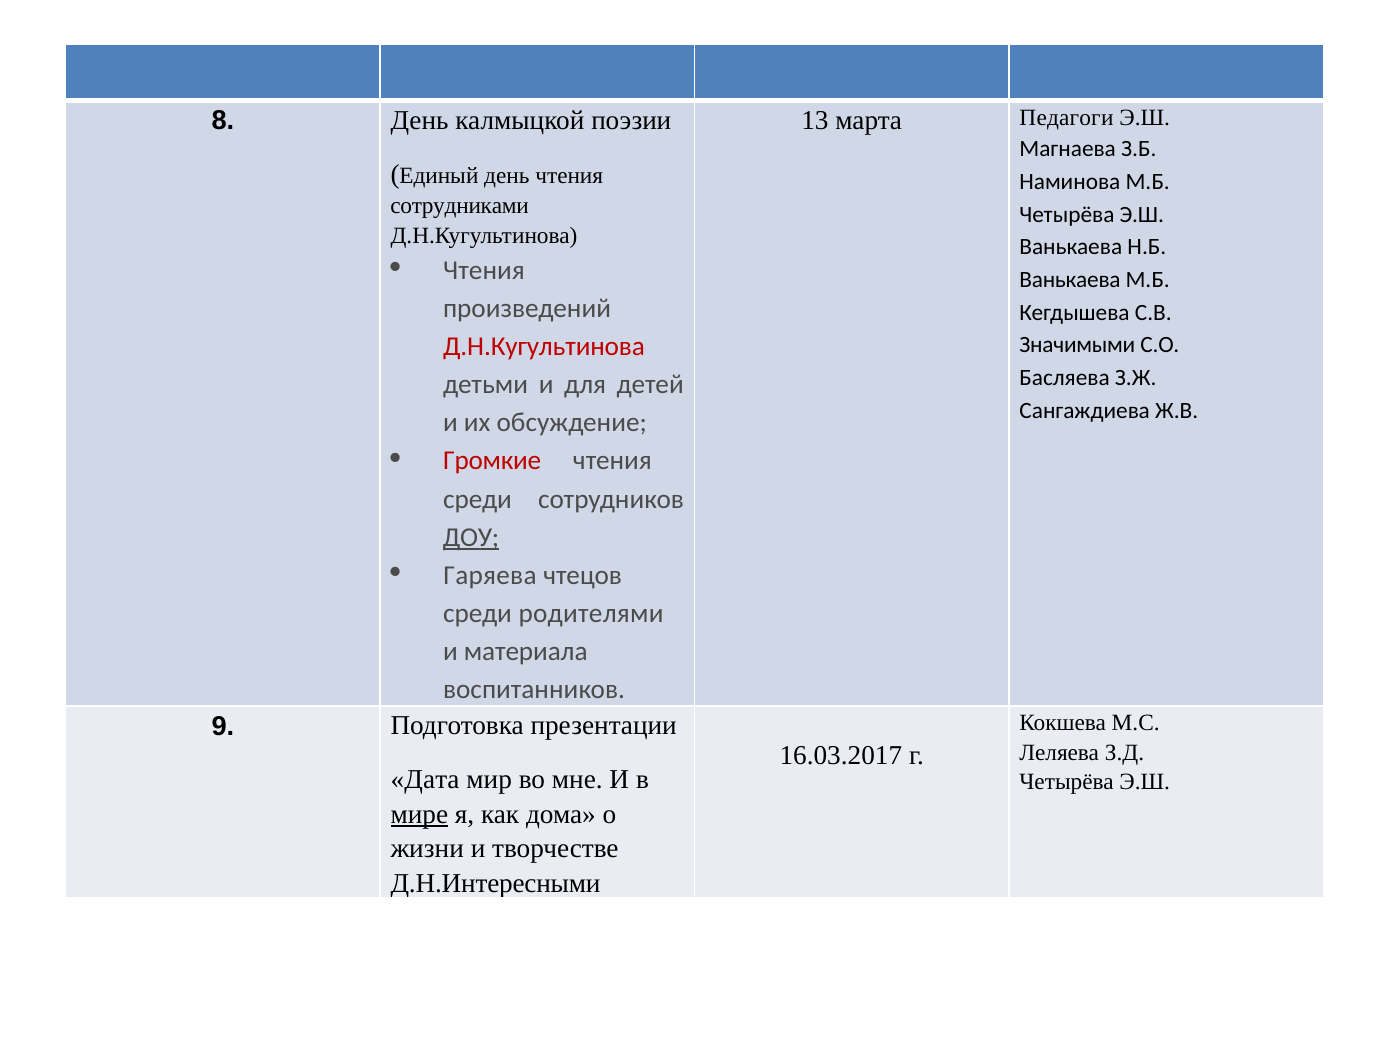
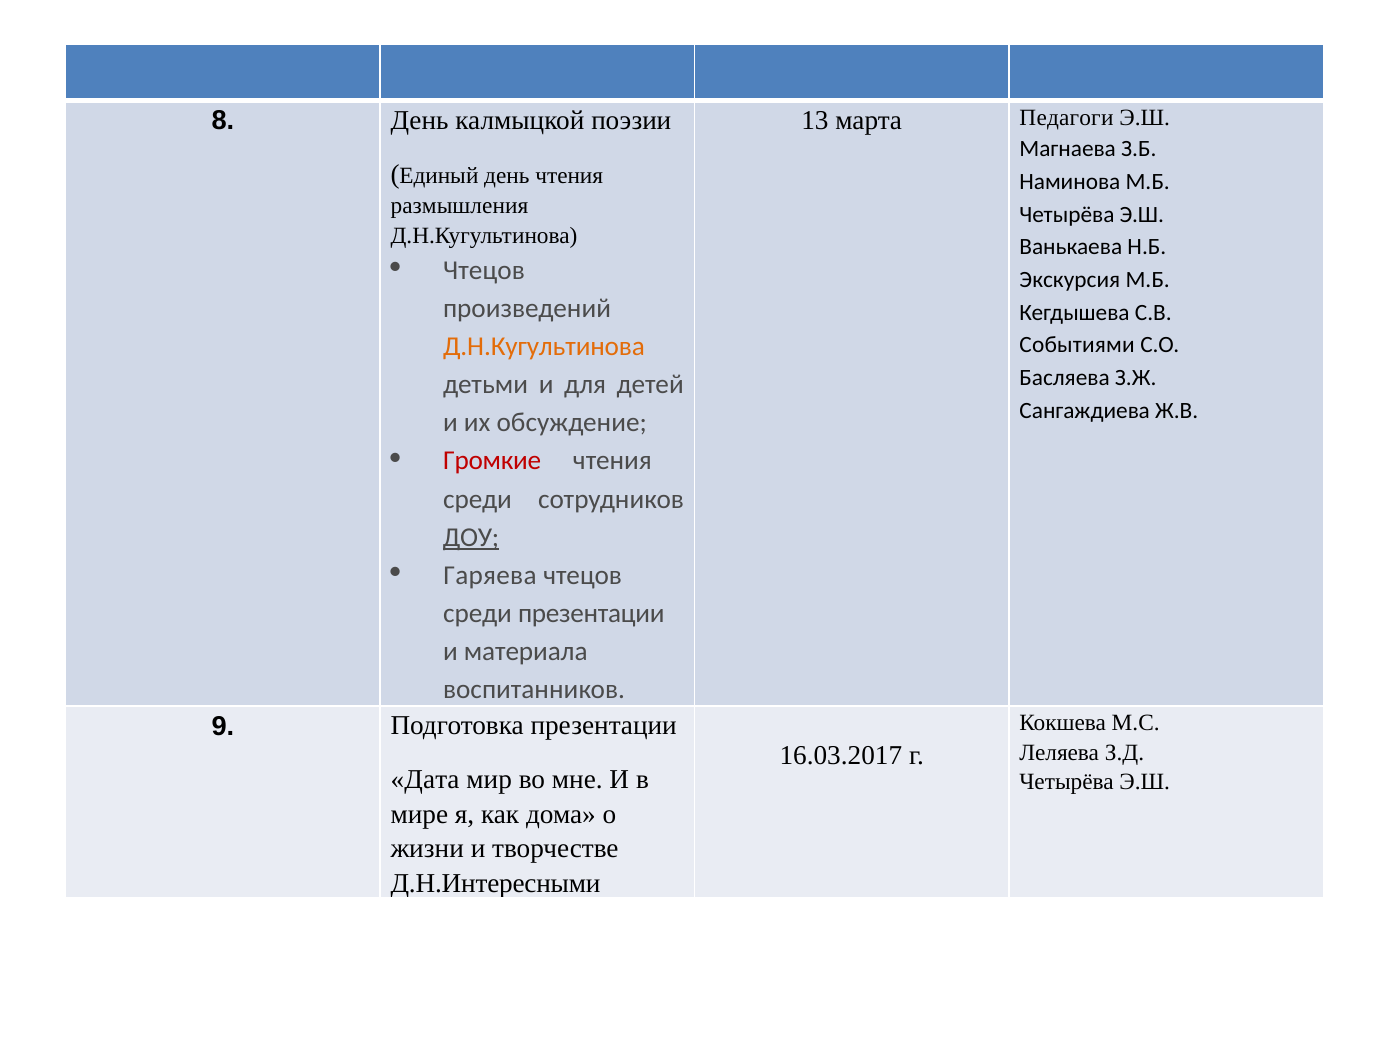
сотрудниками: сотрудниками -> размышления (459, 206)
Чтения: Чтения -> Чтецов (484, 271)
Ванькаева: Ванькаева -> Экскурсия (1070, 280)
Д.Н.Кугультинова colour: red -> orange (544, 347)
Значимыми: Значимыми -> Событиями (1077, 345)
среди родителями: родителями -> презентации (591, 613)
мире underline: present -> none (419, 814)
